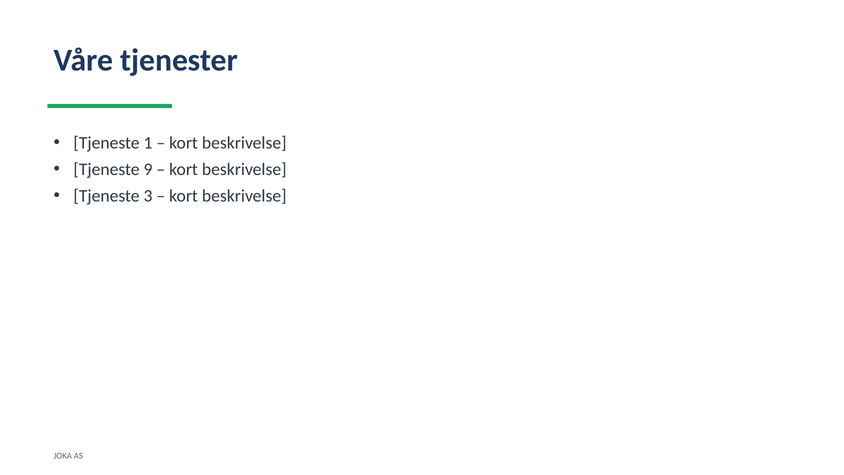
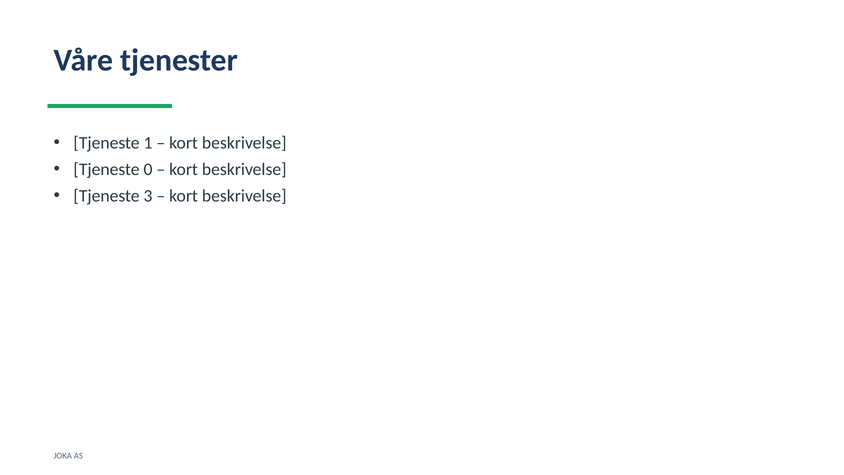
9: 9 -> 0 (148, 169)
